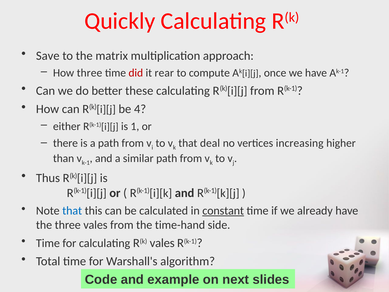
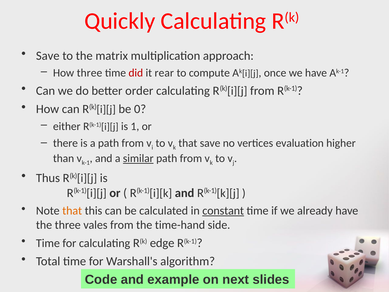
these: these -> order (139, 91)
4: 4 -> 0 (140, 109)
that deal: deal -> save (210, 143)
increasing: increasing -> evaluation (300, 143)
similar underline: none -> present (138, 158)
that colour: blue -> orange (72, 211)
R(k vales: vales -> edge (162, 243)
